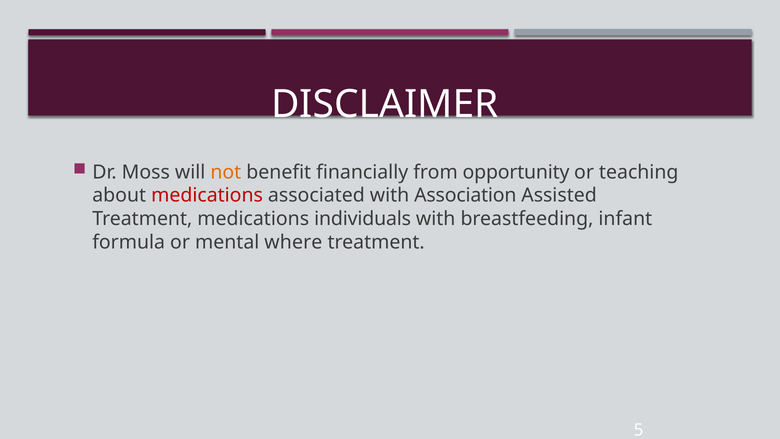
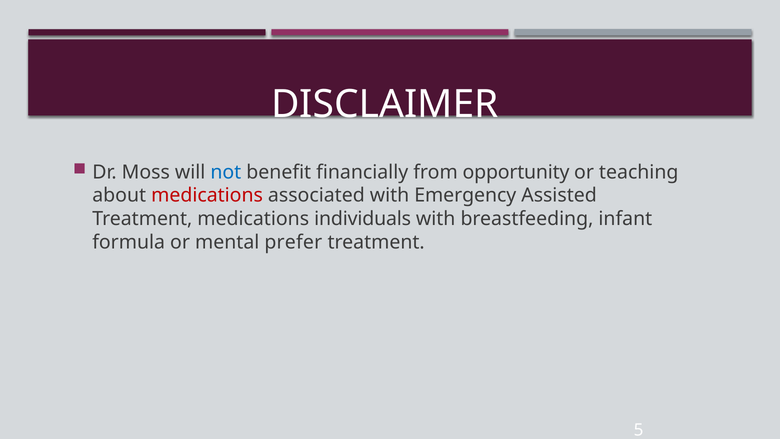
not colour: orange -> blue (226, 172)
Association: Association -> Emergency (465, 195)
where: where -> prefer (293, 242)
